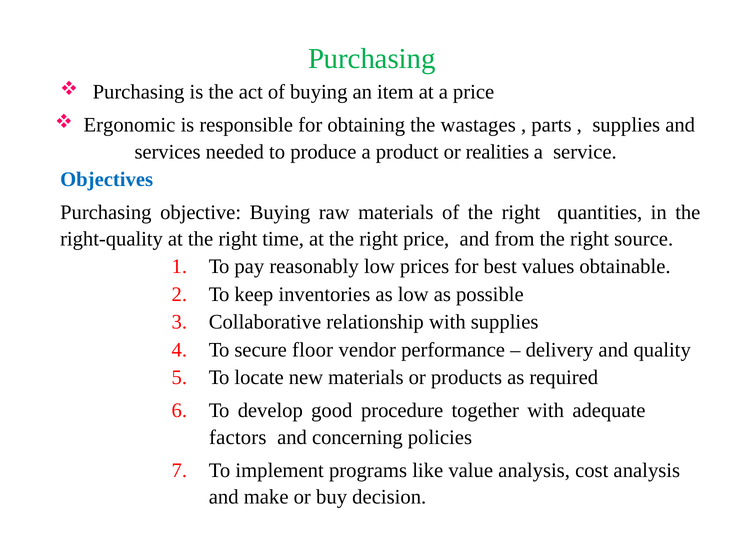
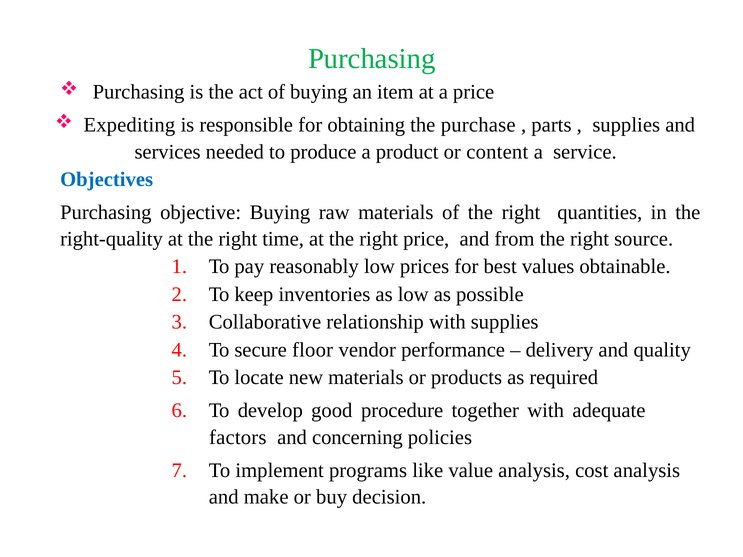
Ergonomic: Ergonomic -> Expediting (129, 125)
wastages: wastages -> purchase (478, 125)
realities: realities -> content (497, 152)
